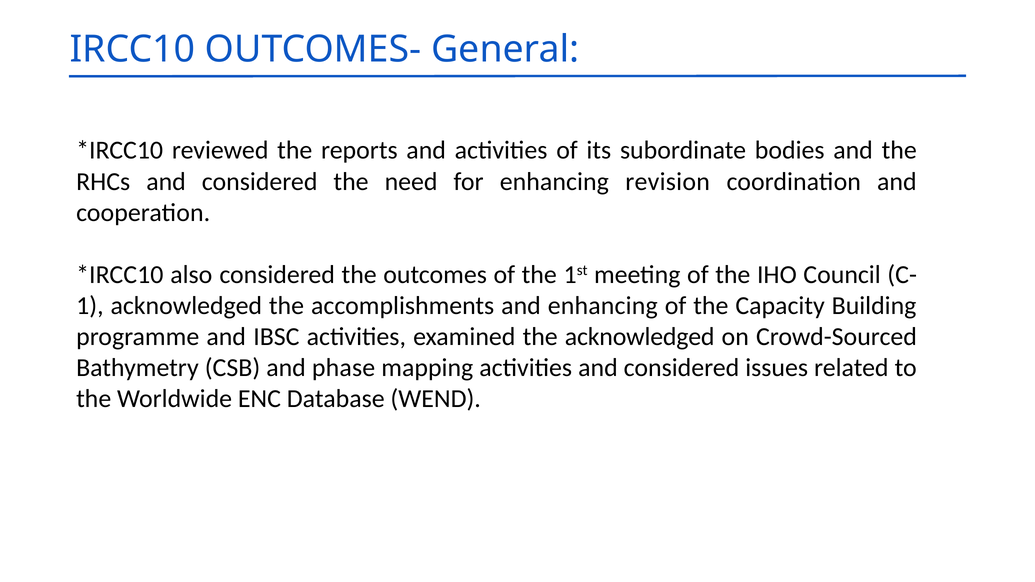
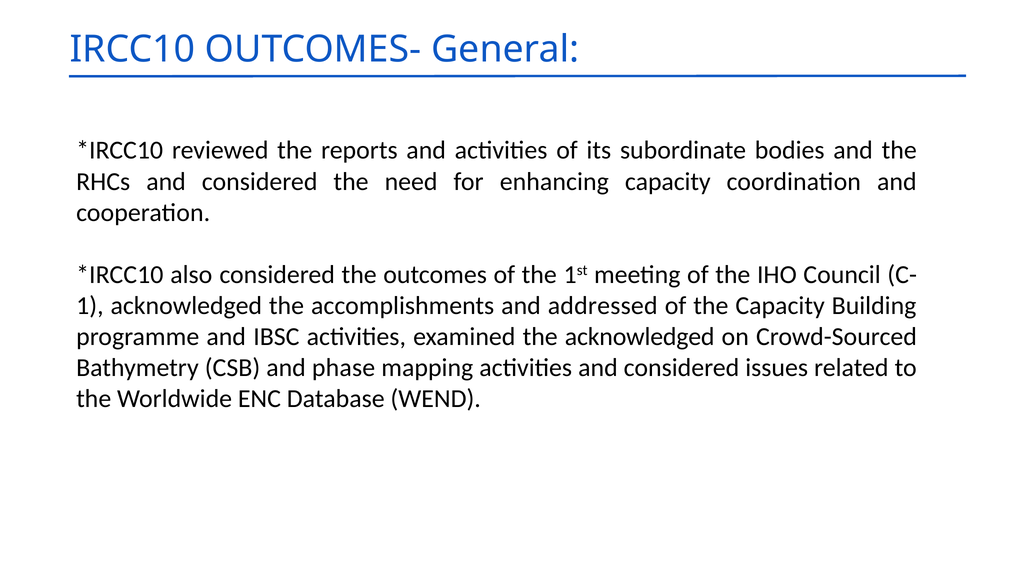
enhancing revision: revision -> capacity (668, 182)
and enhancing: enhancing -> addressed (603, 306)
